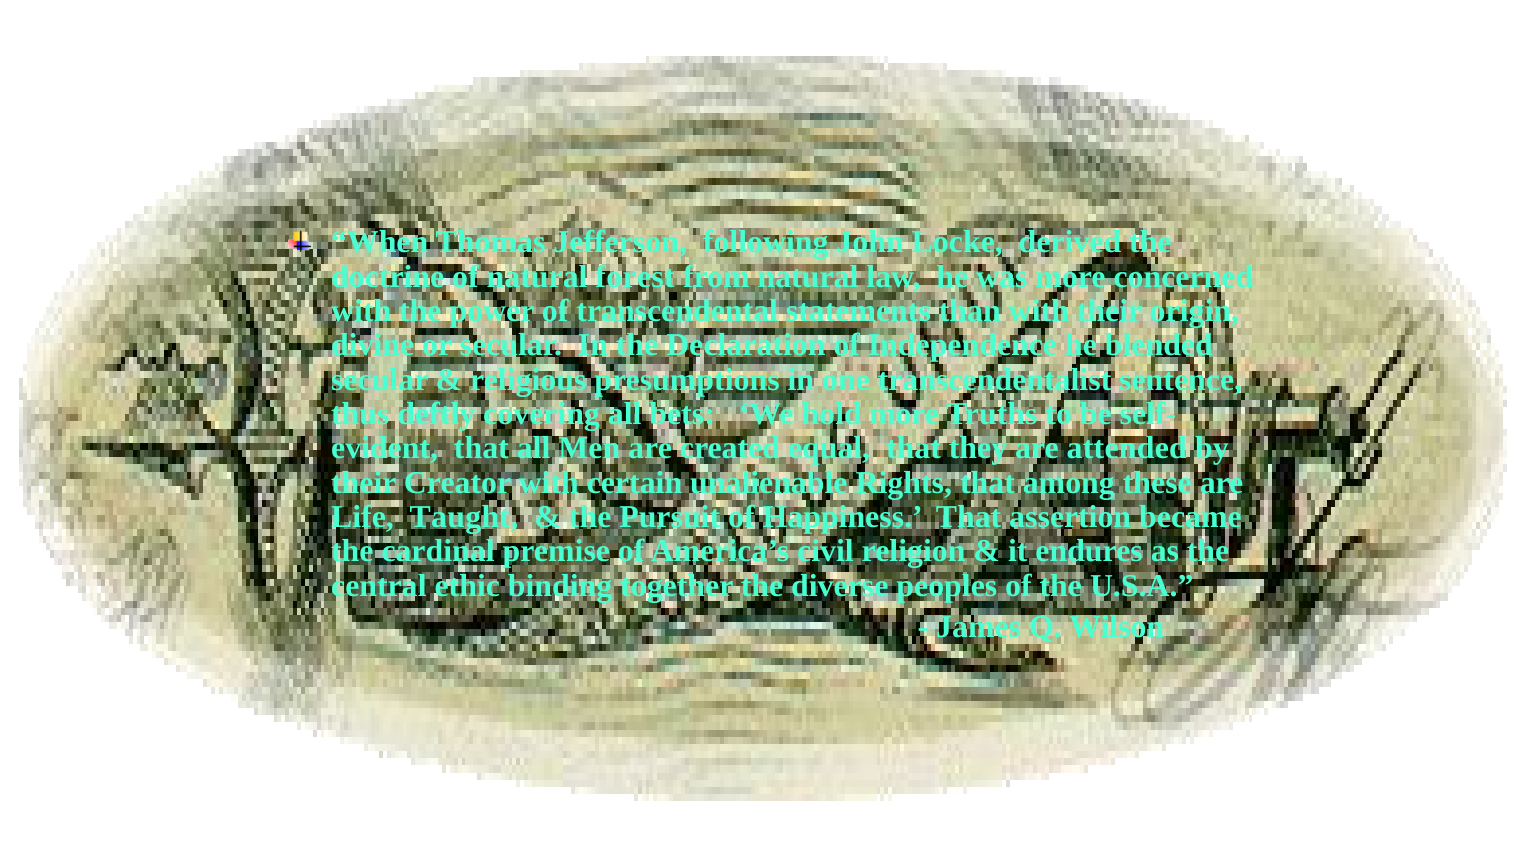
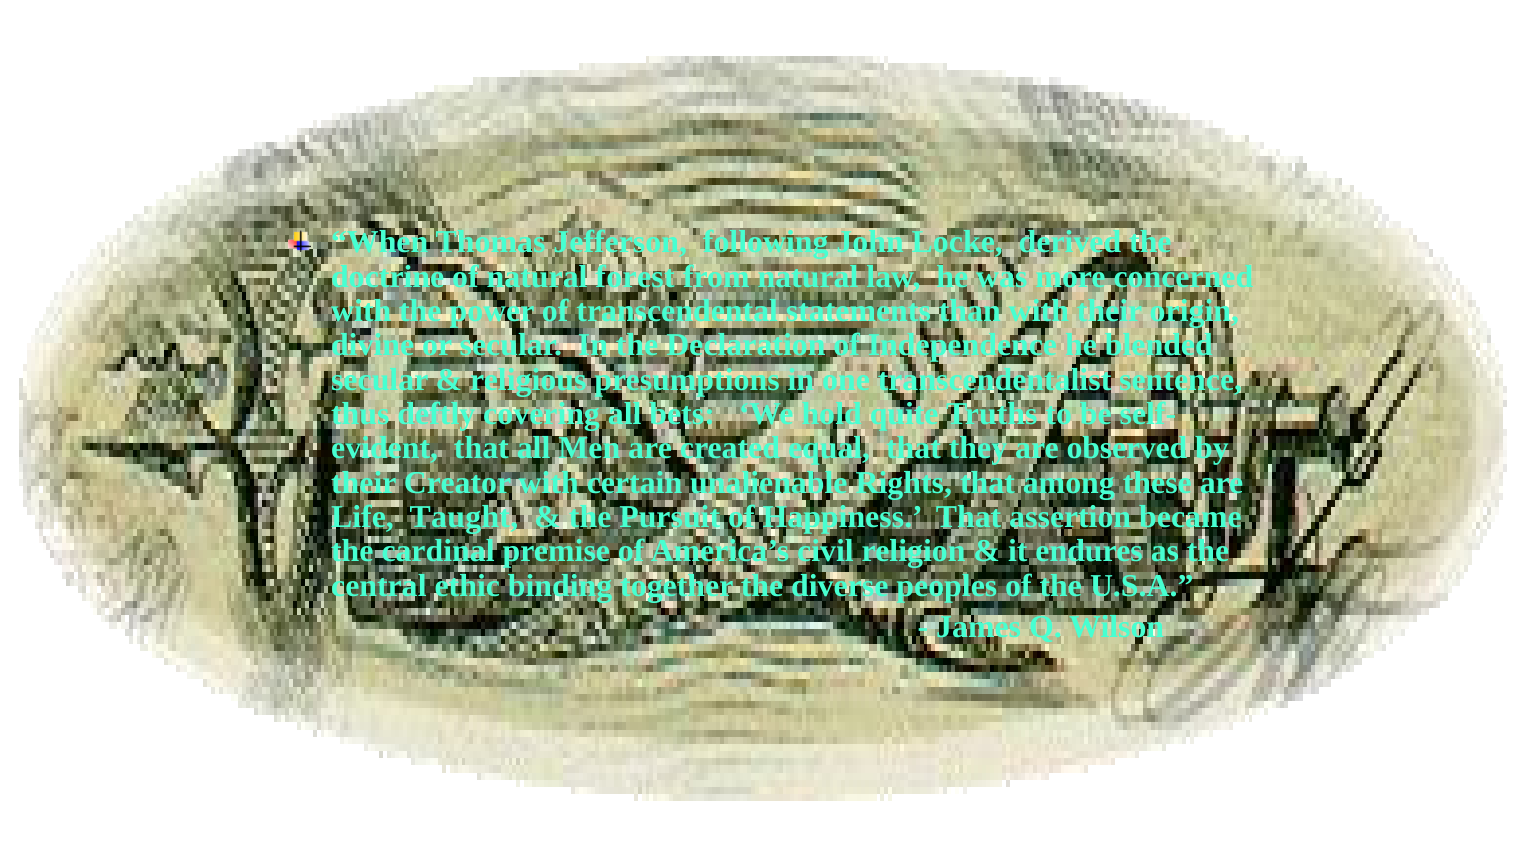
hold more: more -> quite (904, 414)
attended: attended -> observed (1127, 448)
